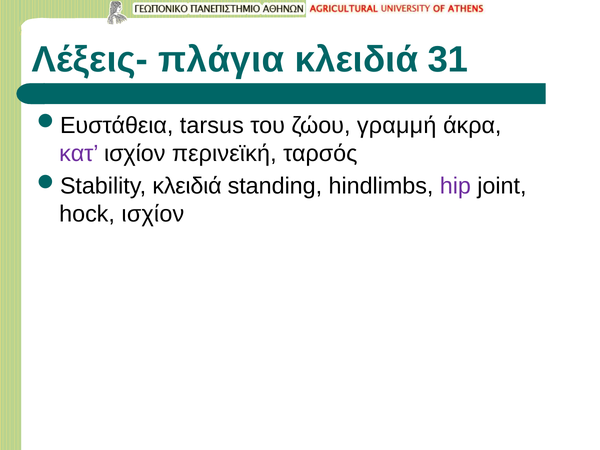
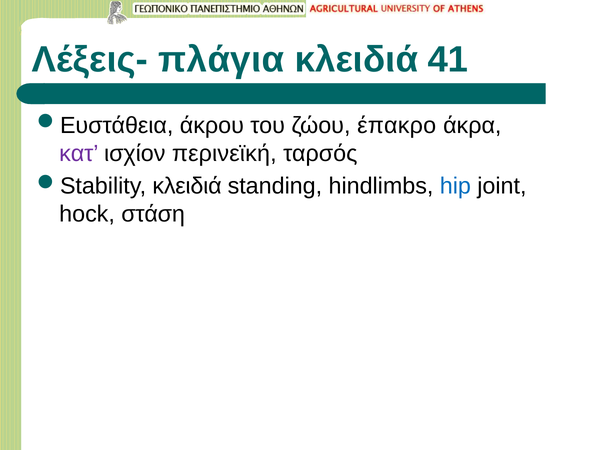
31: 31 -> 41 (448, 60)
tarsus: tarsus -> άκρου (212, 126)
γραμμή: γραμμή -> έπακρο (397, 126)
hip colour: purple -> blue (455, 186)
hock ισχίον: ισχίον -> στάση (153, 214)
